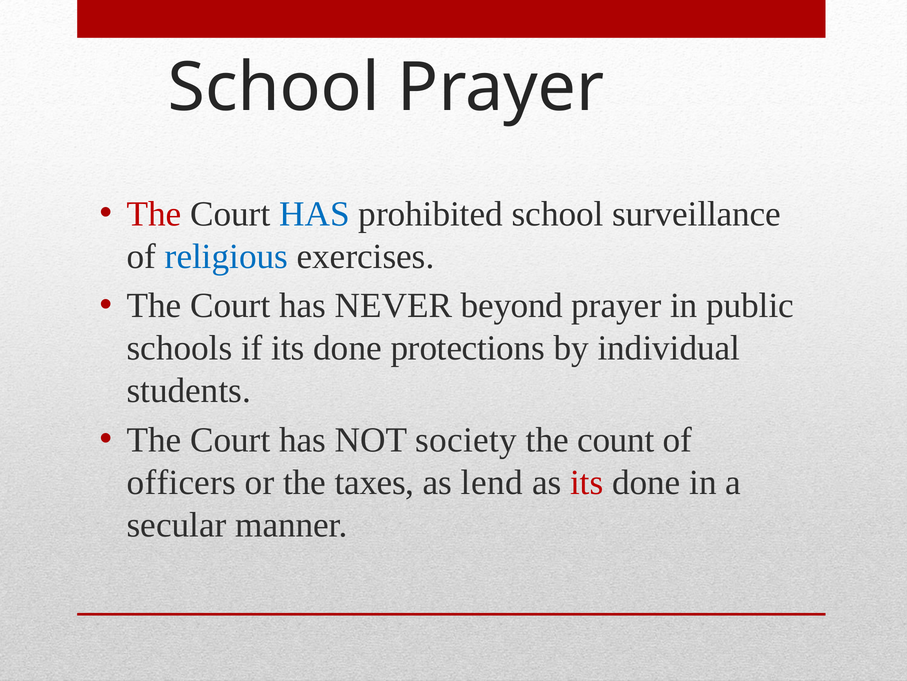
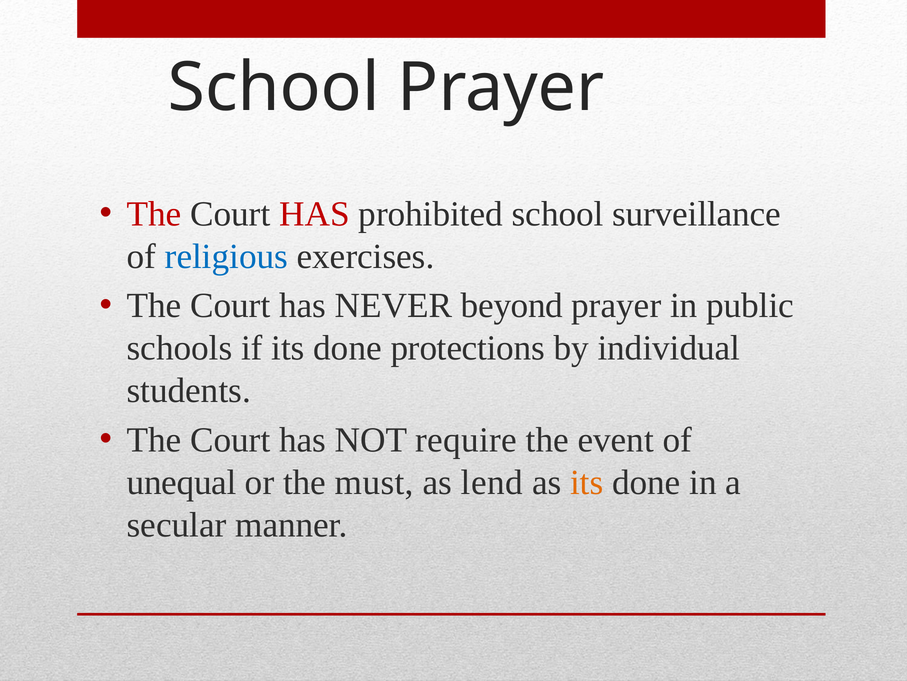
HAS colour: blue -> red (314, 214)
society: society -> require (466, 440)
count: count -> event (616, 440)
officers: officers -> unequal (182, 482)
taxes: taxes -> must (374, 482)
its colour: red -> orange (587, 482)
